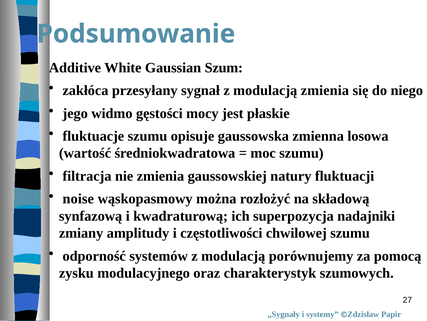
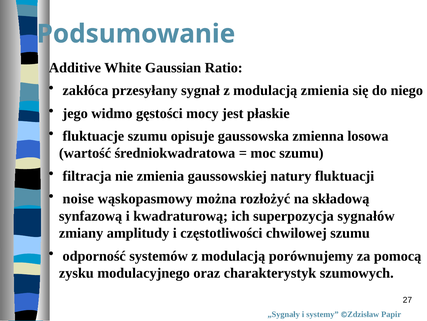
Szum: Szum -> Ratio (224, 68)
nadajniki: nadajniki -> sygnałów (366, 216)
